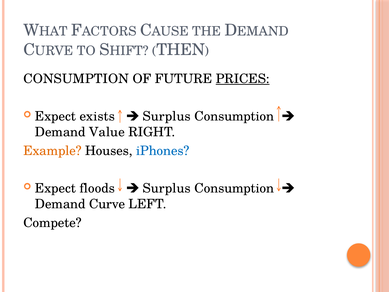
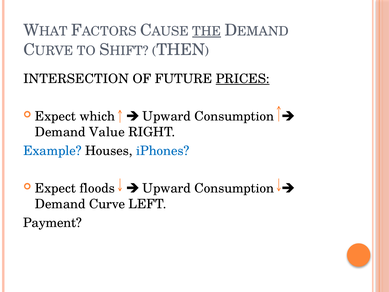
THE underline: none -> present (207, 31)
CONSUMPTION: CONSUMPTION -> INTERSECTION (76, 79)
exists: exists -> which (97, 116)
Surplus: Surplus -> Upward (167, 116)
Example colour: orange -> blue (52, 151)
Surplus: Surplus -> Upward (167, 188)
Compete: Compete -> Payment (53, 223)
